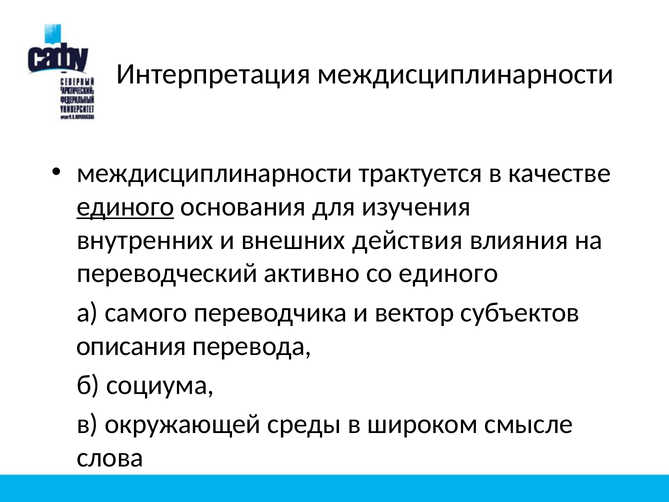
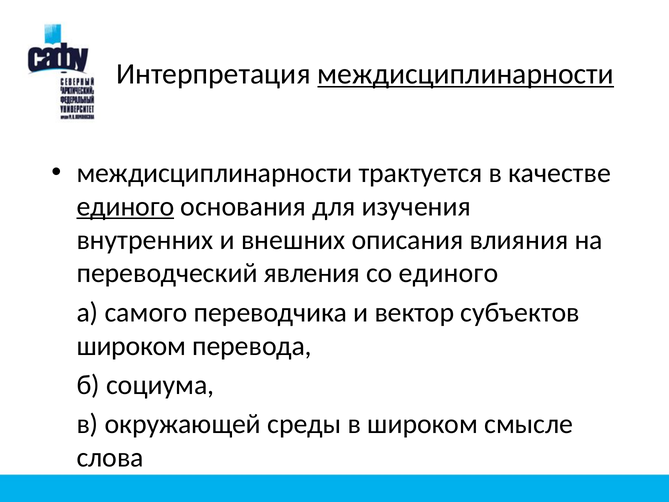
междисциплинарности underline: none -> present (466, 74)
действия: действия -> описания (408, 240)
активно: активно -> явления (312, 273)
описания: описания -> широком (131, 346)
